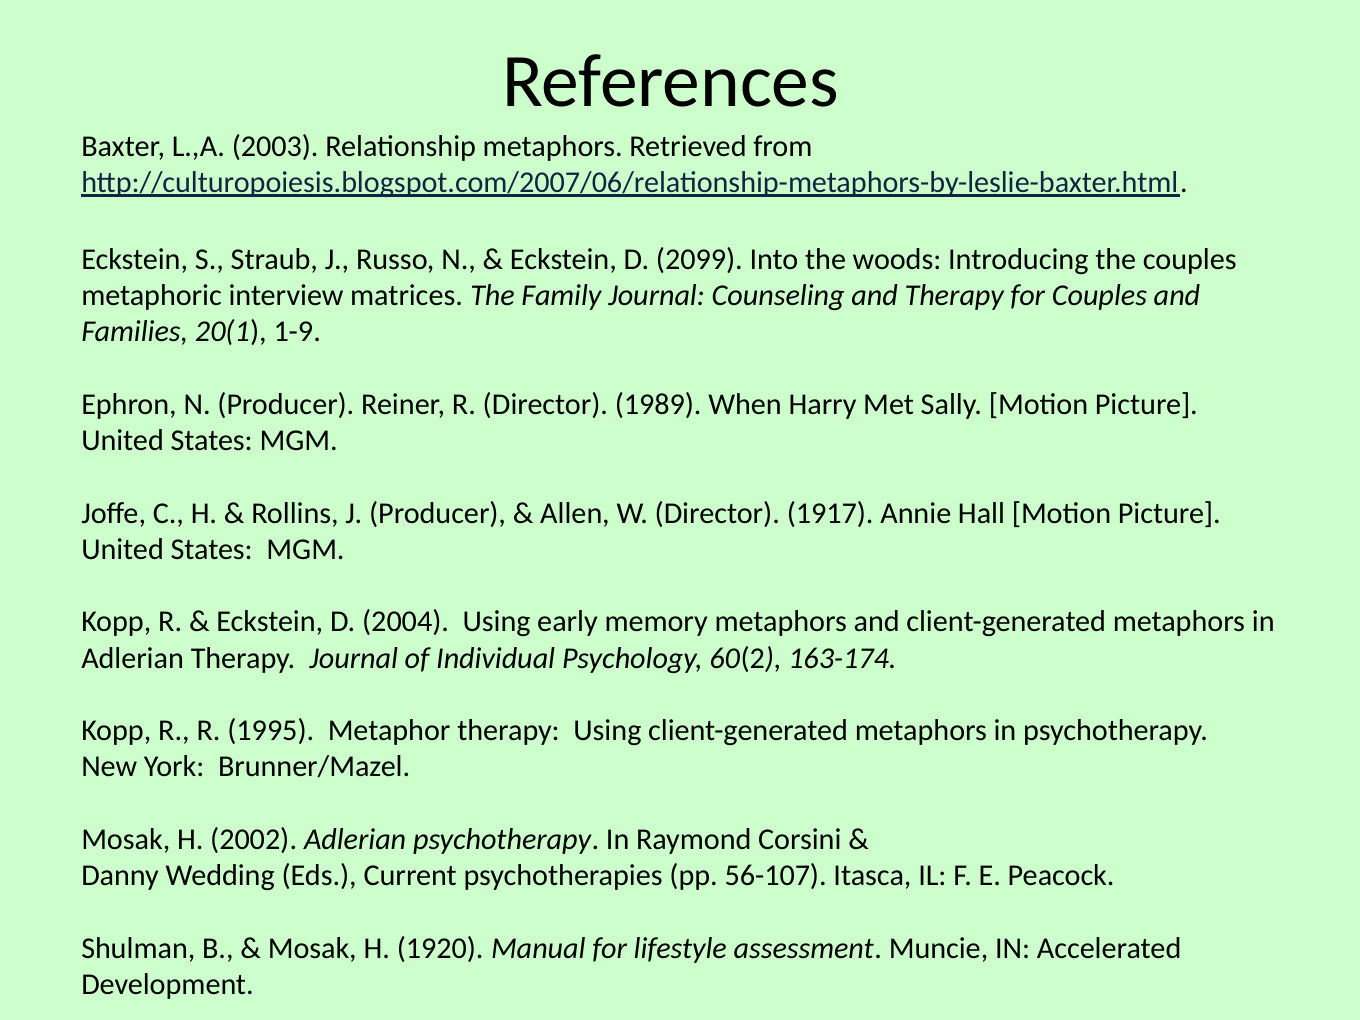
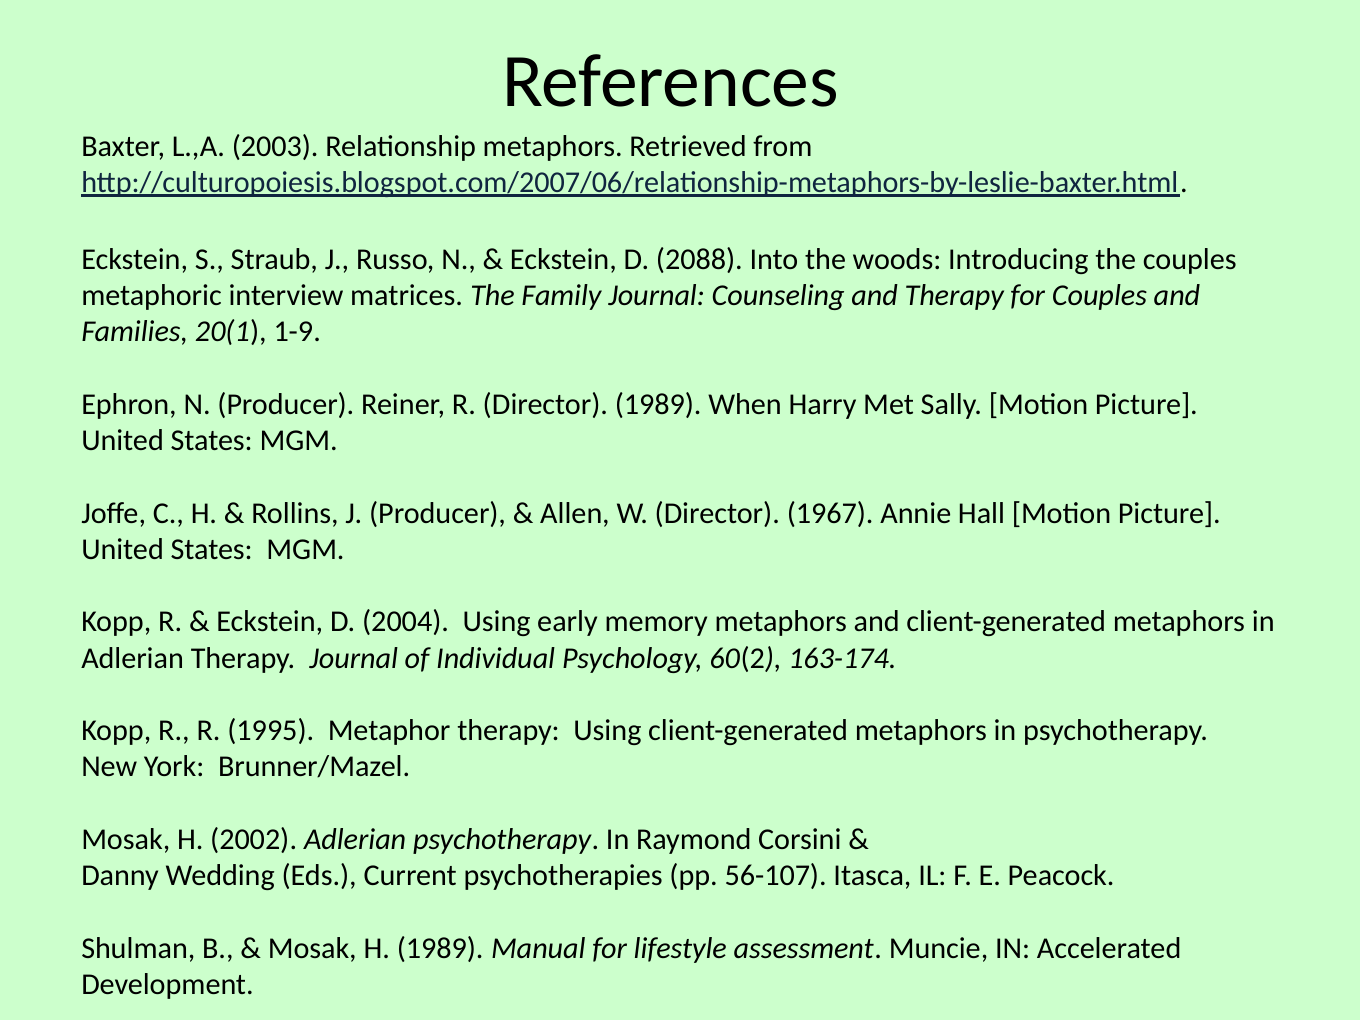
2099: 2099 -> 2088 (699, 260)
1917: 1917 -> 1967 (830, 513)
H 1920: 1920 -> 1989 (440, 948)
